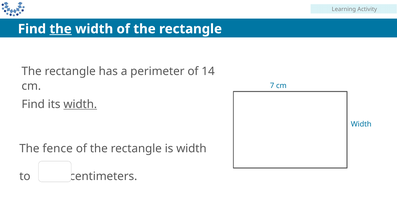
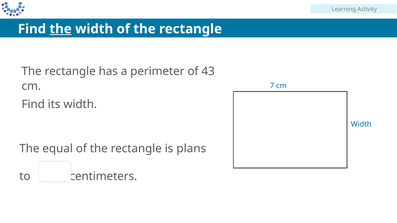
14: 14 -> 43 (208, 71)
width underline: present -> none (80, 104)
fence: fence -> equal (58, 149)
is width: width -> plans (191, 149)
